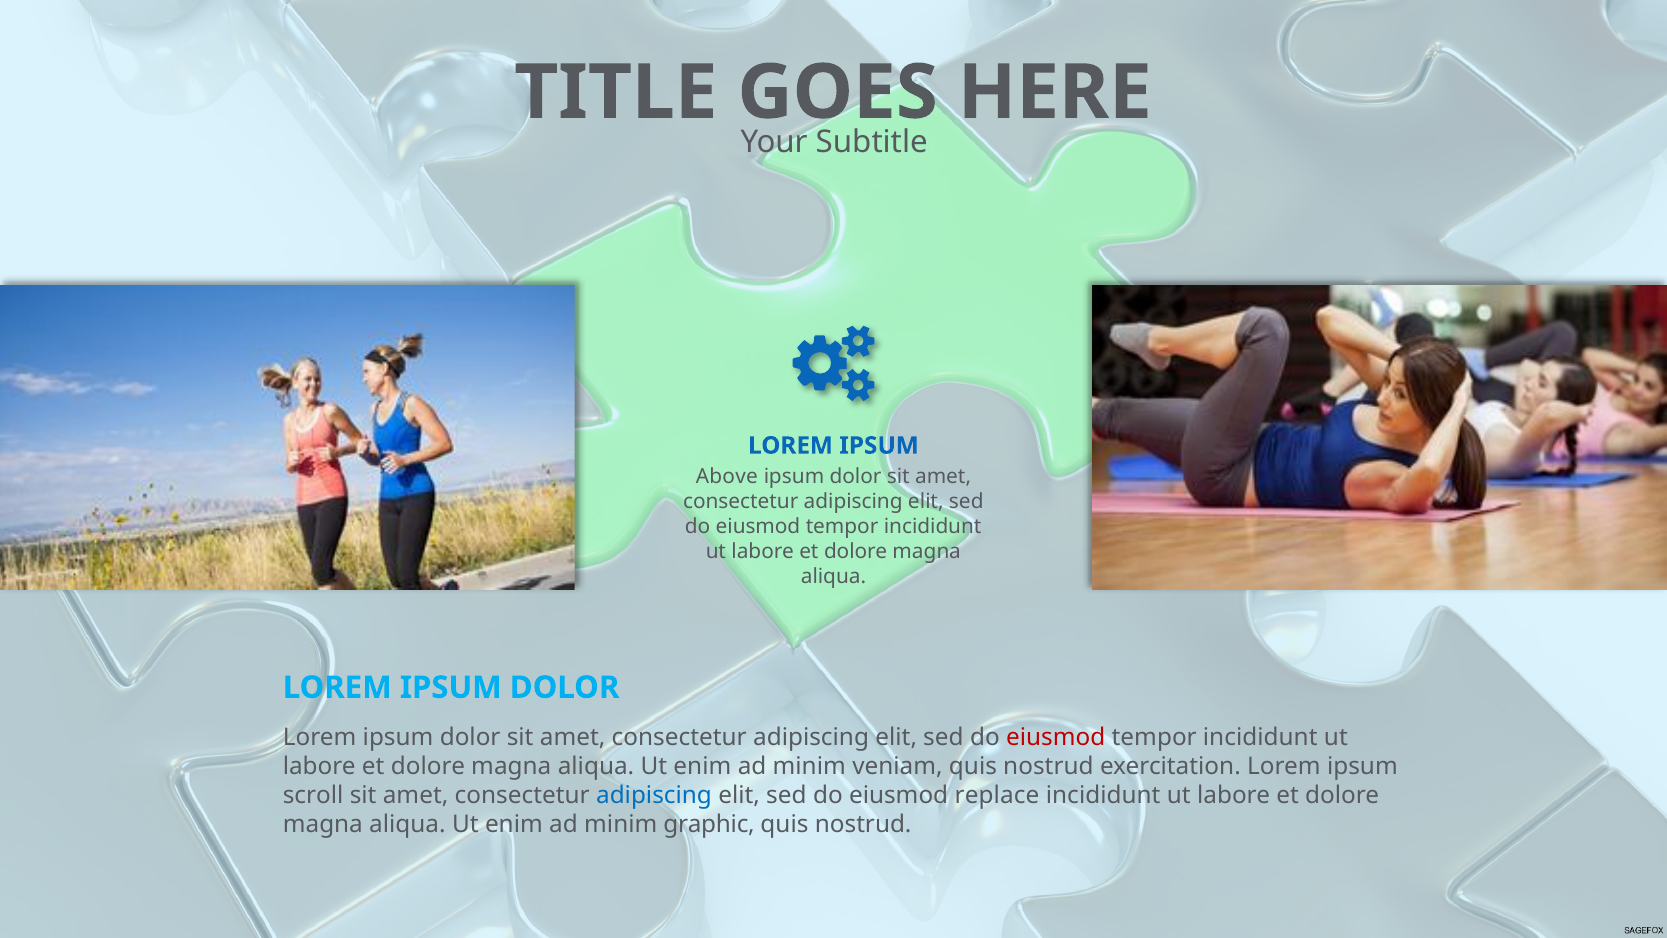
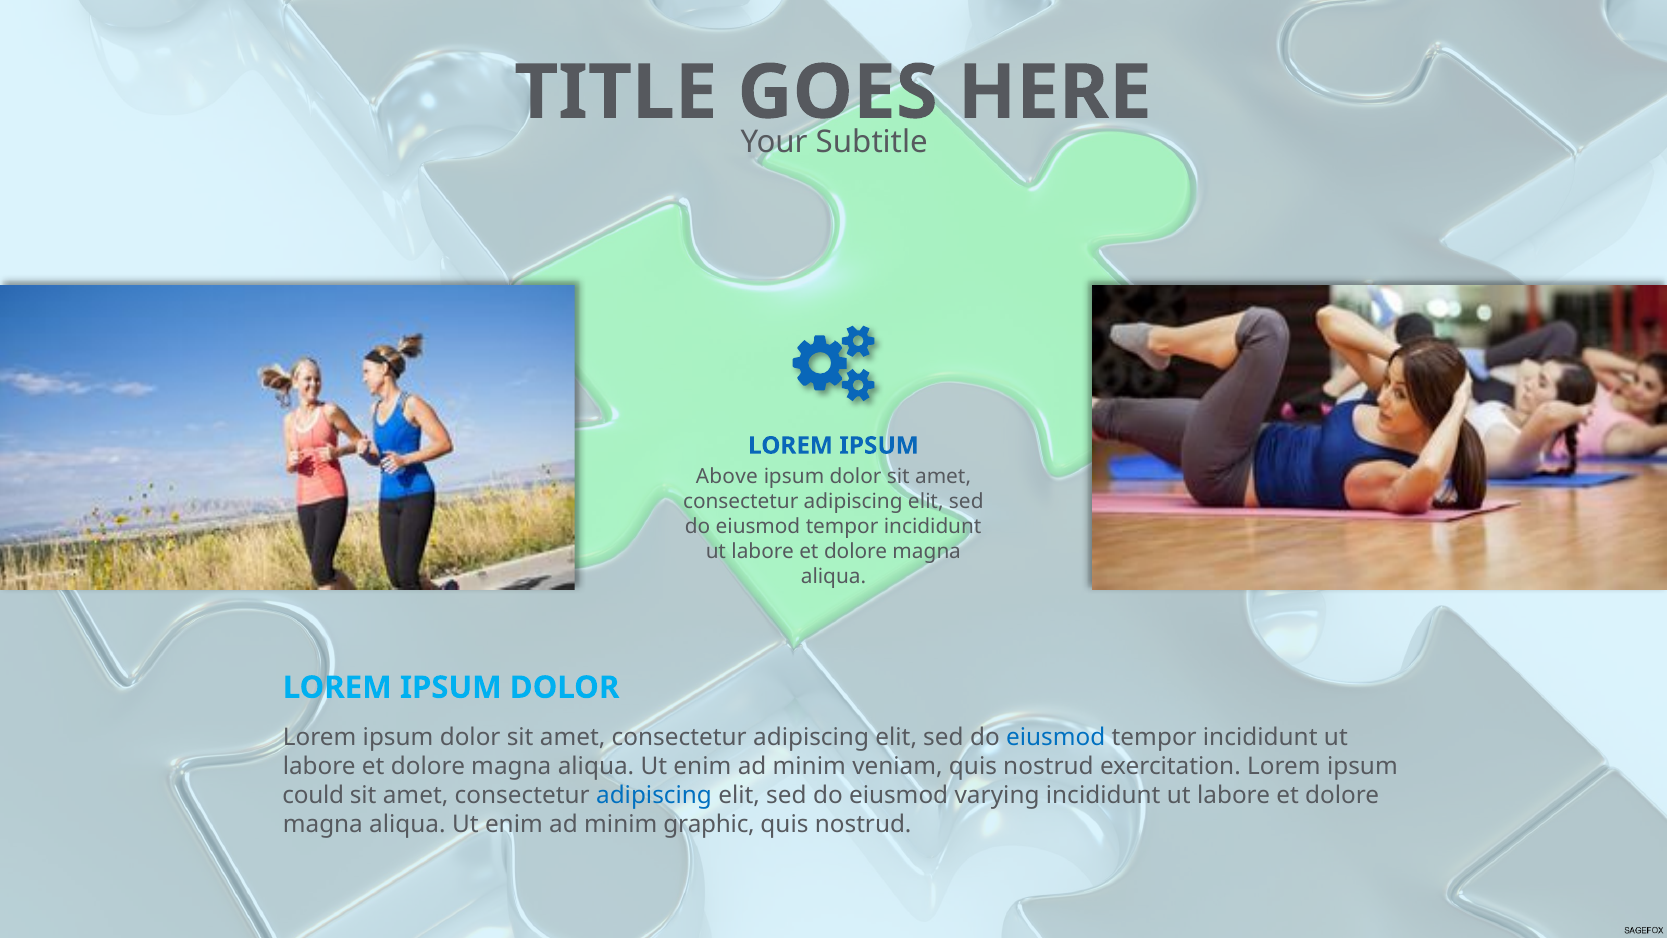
eiusmod colour: red -> blue (1056, 737)
scroll: scroll -> could (313, 795)
replace: replace -> varying (997, 795)
